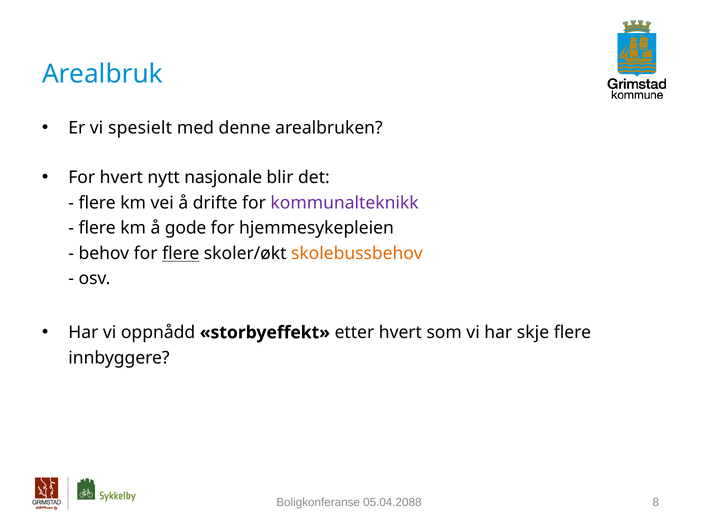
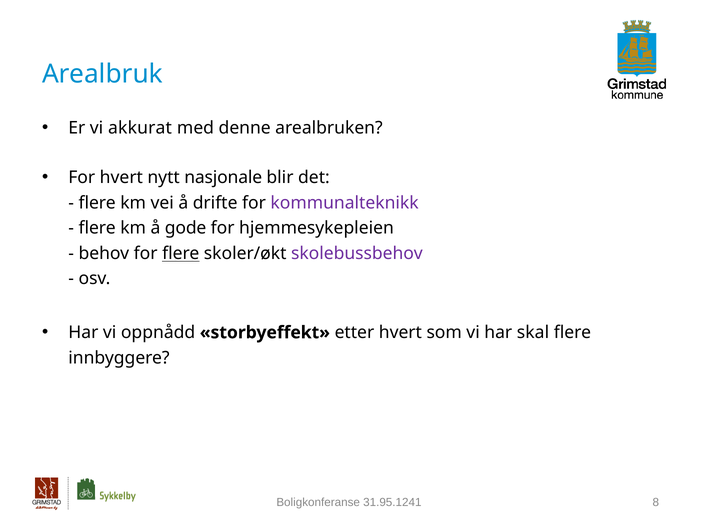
spesielt: spesielt -> akkurat (140, 128)
skolebussbehov colour: orange -> purple (357, 253)
skje: skje -> skal (533, 332)
05.04.2088: 05.04.2088 -> 31.95.1241 (392, 502)
